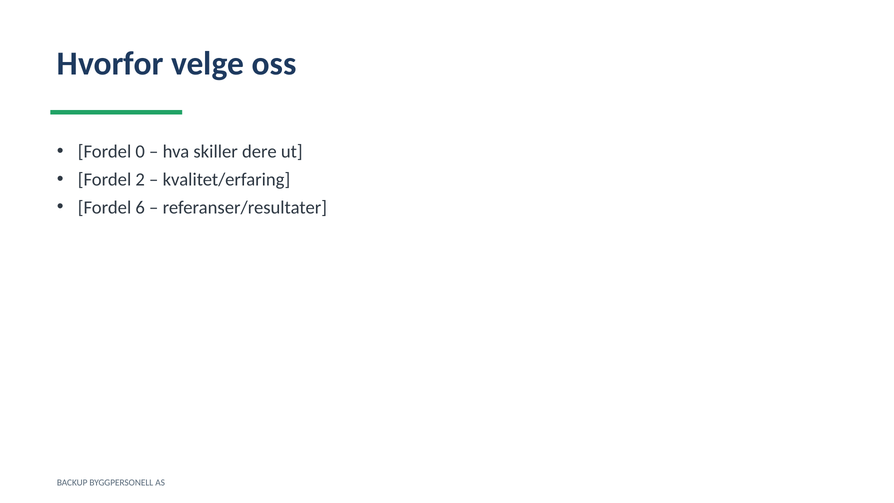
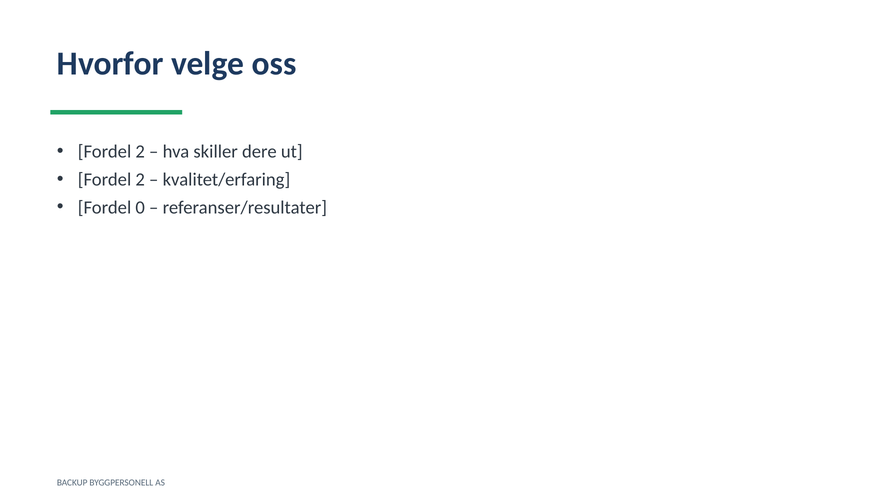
0: 0 -> 2 (140, 151)
6: 6 -> 0 (140, 207)
